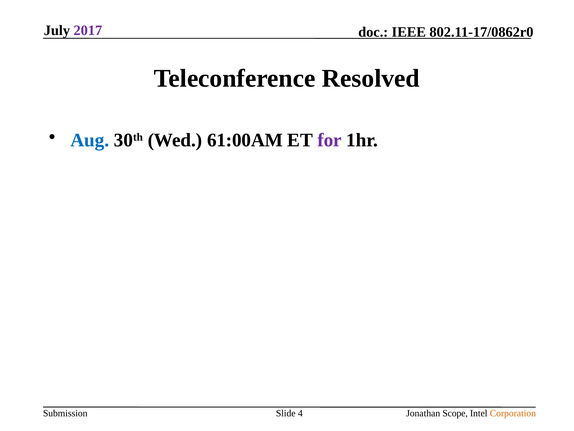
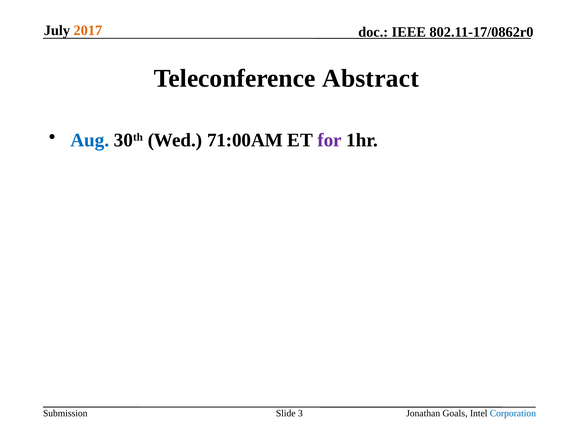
2017 colour: purple -> orange (88, 30)
Resolved: Resolved -> Abstract (371, 78)
61:00AM: 61:00AM -> 71:00AM (245, 140)
4: 4 -> 3 (300, 413)
Scope: Scope -> Goals (455, 413)
Corporation colour: orange -> blue (513, 413)
